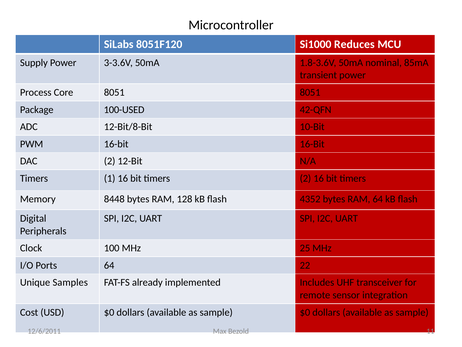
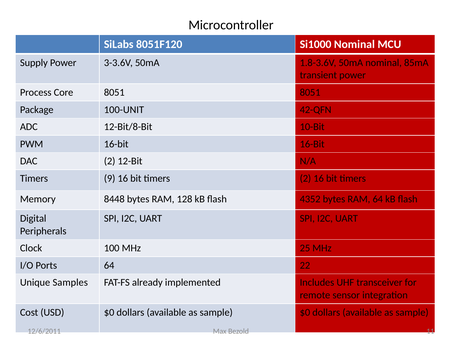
Si1000 Reduces: Reduces -> Nominal (354, 44)
100-USED: 100-USED -> 100-UNIT (124, 109)
1: 1 -> 9 (110, 178)
